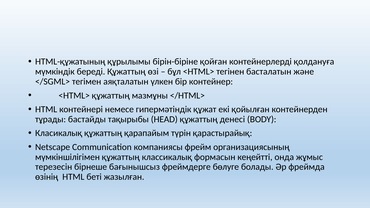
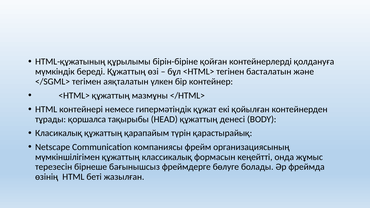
бастайды: бастайды -> қоршалса (87, 119)
